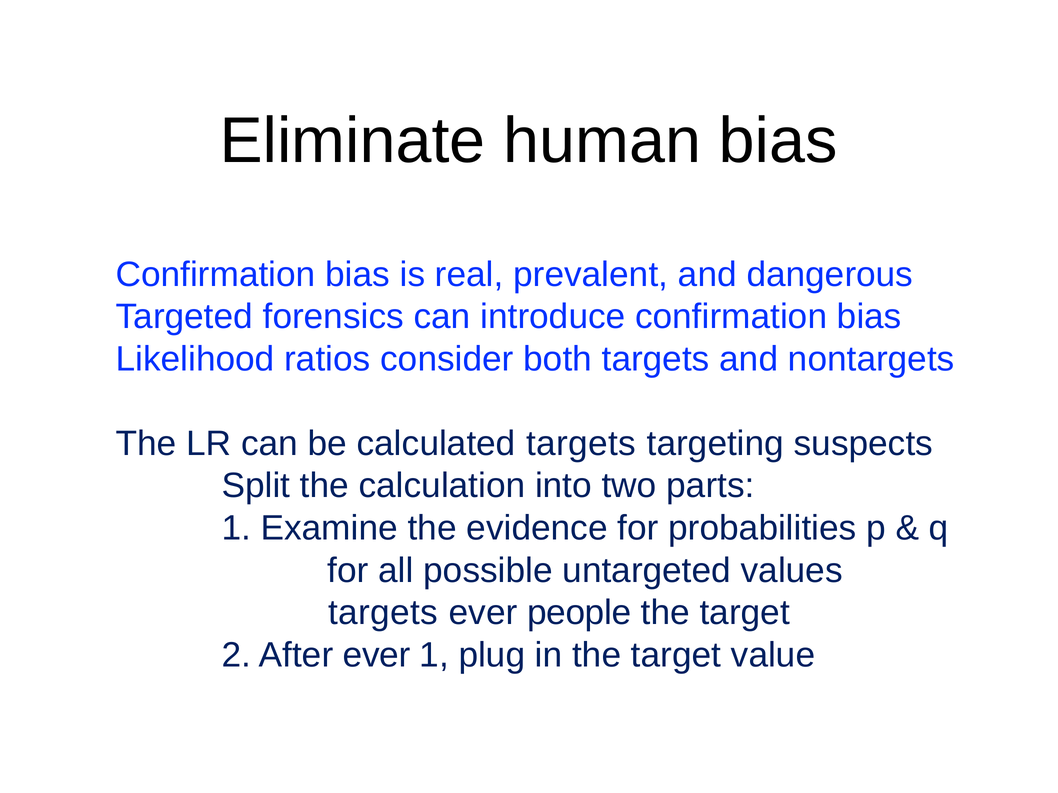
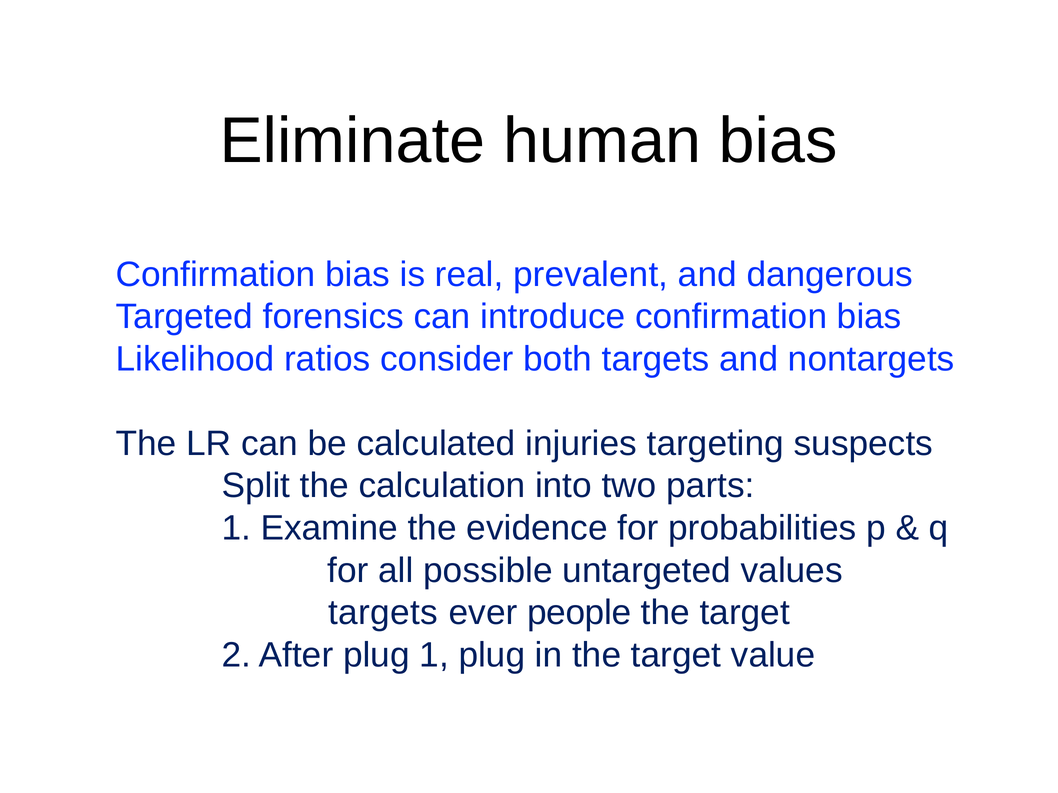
calculated targets: targets -> injuries (581, 444)
After ever: ever -> plug (376, 655)
